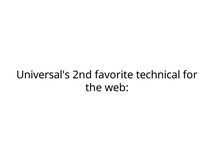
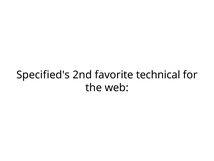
Universal's: Universal's -> Specified's (43, 75)
